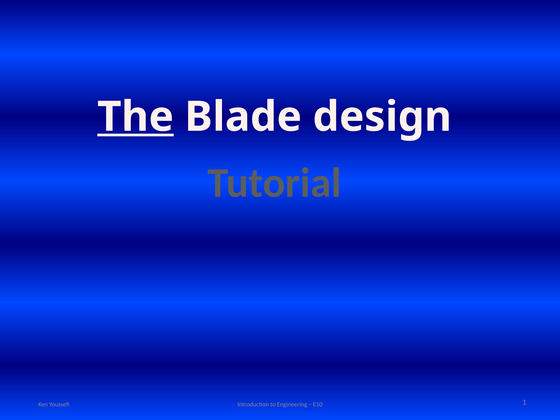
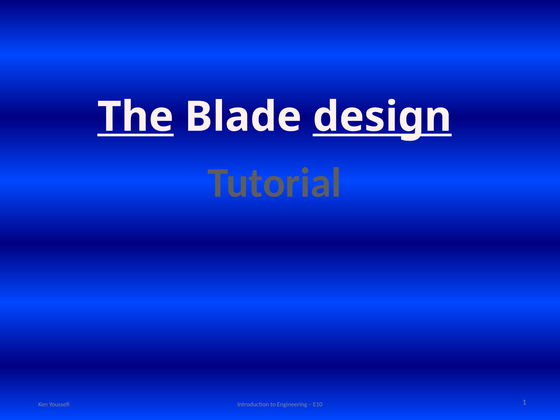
design underline: none -> present (382, 117)
